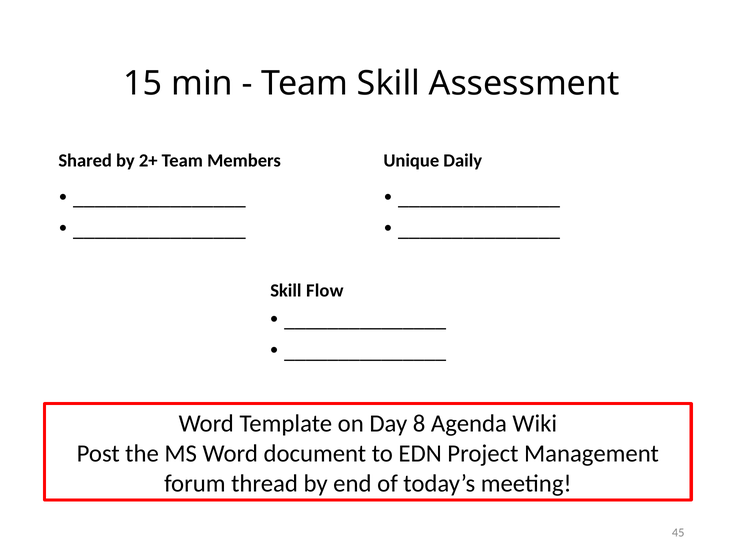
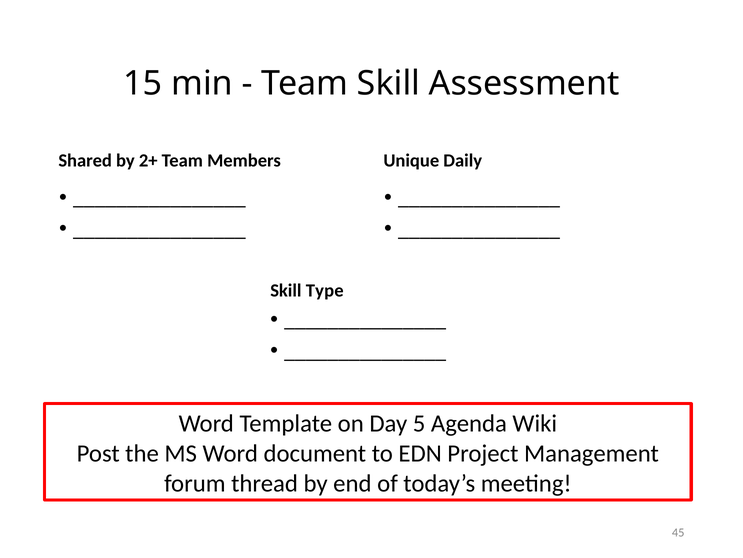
Flow: Flow -> Type (325, 290)
8: 8 -> 5 (419, 423)
